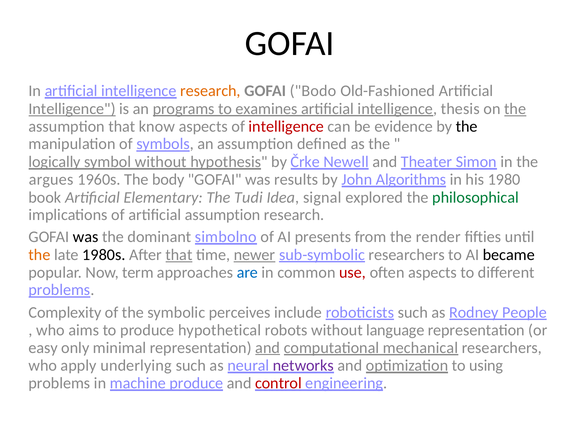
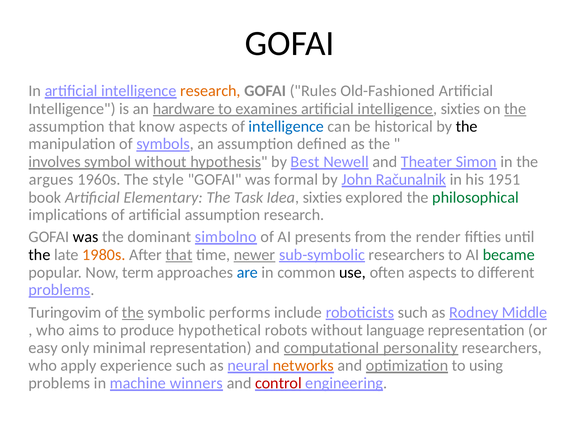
Bodo: Bodo -> Rules (313, 91)
Intelligence underline: present -> none (72, 109)
programs: programs -> hardware (184, 109)
intelligence thesis: thesis -> sixties (460, 109)
intelligence colour: red -> blue (286, 126)
evidence: evidence -> historical (404, 126)
logically: logically -> involves (55, 162)
Črke: Črke -> Best (305, 162)
body: body -> style (168, 179)
results: results -> formal (296, 179)
Algorithms: Algorithms -> Računalnik (411, 179)
1980: 1980 -> 1951 (504, 179)
Tudi: Tudi -> Task (249, 197)
Idea signal: signal -> sixties (322, 197)
the colour: orange -> black (39, 255)
1980s colour: black -> orange (104, 255)
became colour: black -> green (509, 255)
use colour: red -> black (353, 272)
Complexity: Complexity -> Turingovim (65, 312)
the underline: none -> present (133, 312)
perceives: perceives -> performs (240, 312)
People: People -> Middle (525, 312)
and underline: present -> none (268, 347)
mechanical: mechanical -> personality (420, 347)
underlying: underlying -> experience (136, 365)
networks colour: purple -> orange (303, 365)
machine produce: produce -> winners (196, 383)
